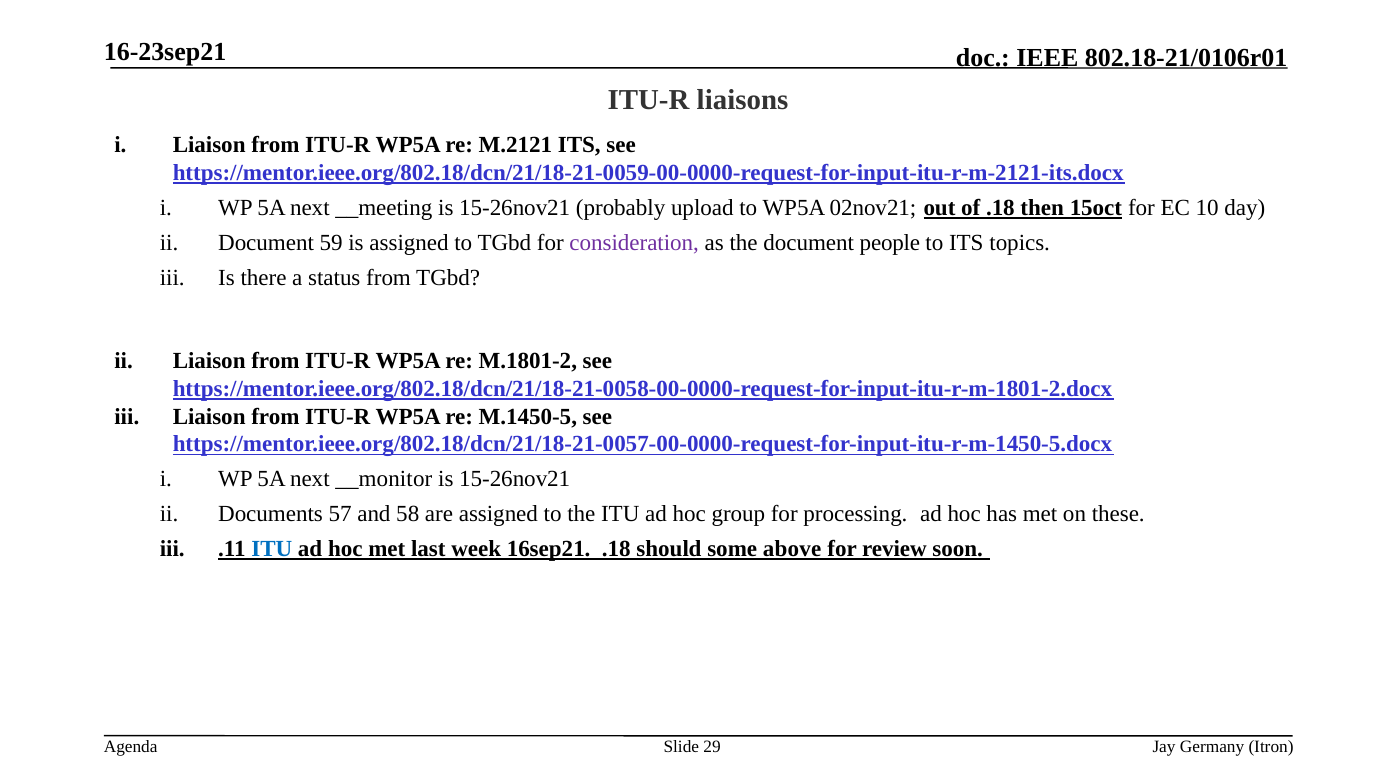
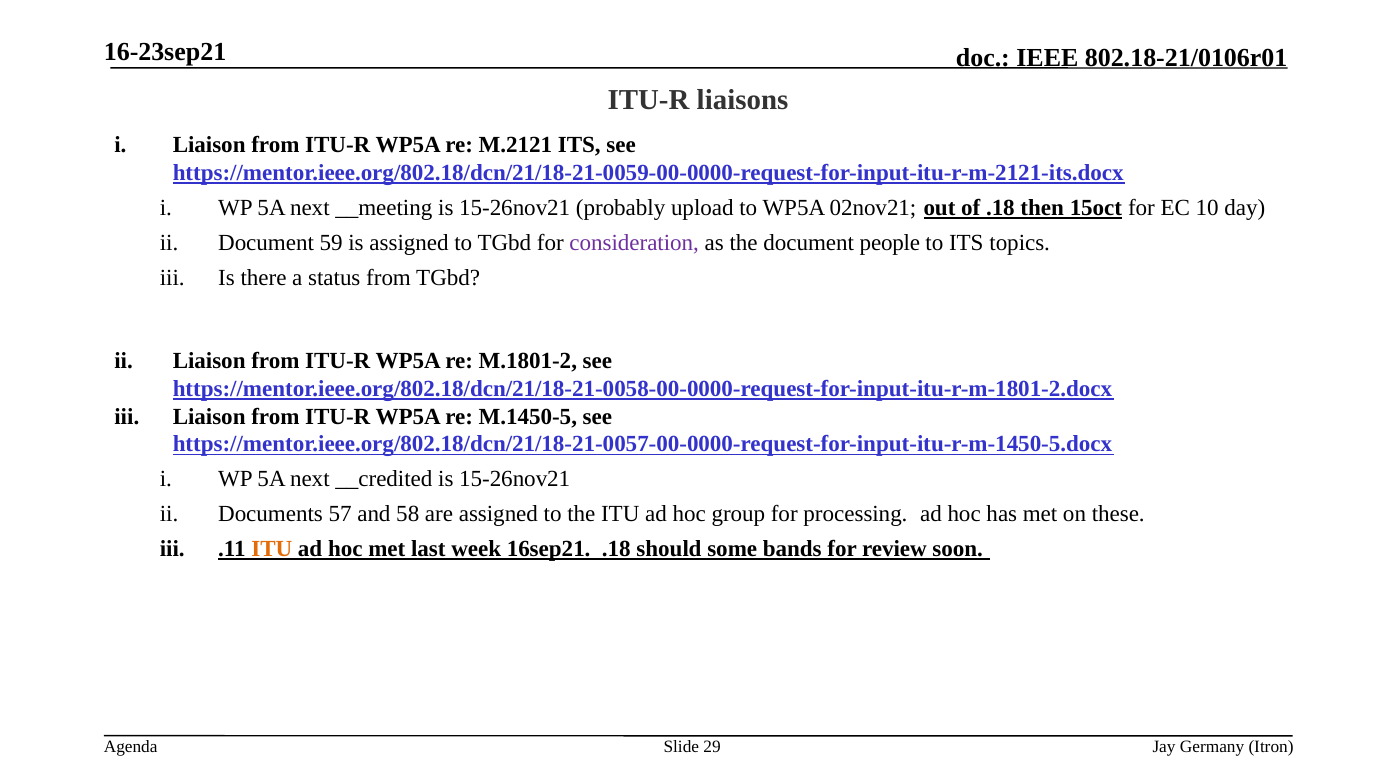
__monitor: __monitor -> __credited (384, 479)
ITU colour: blue -> orange (272, 549)
above: above -> bands (792, 549)
